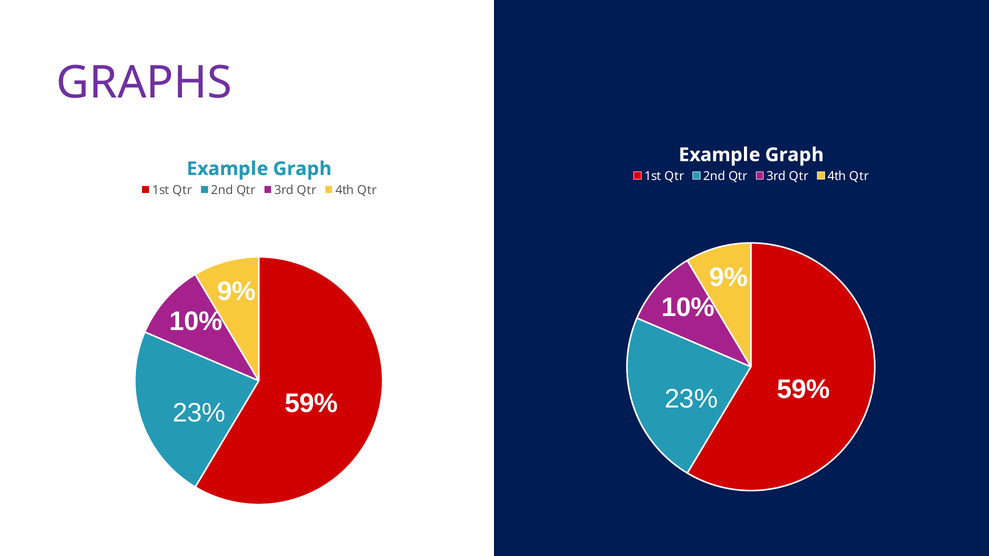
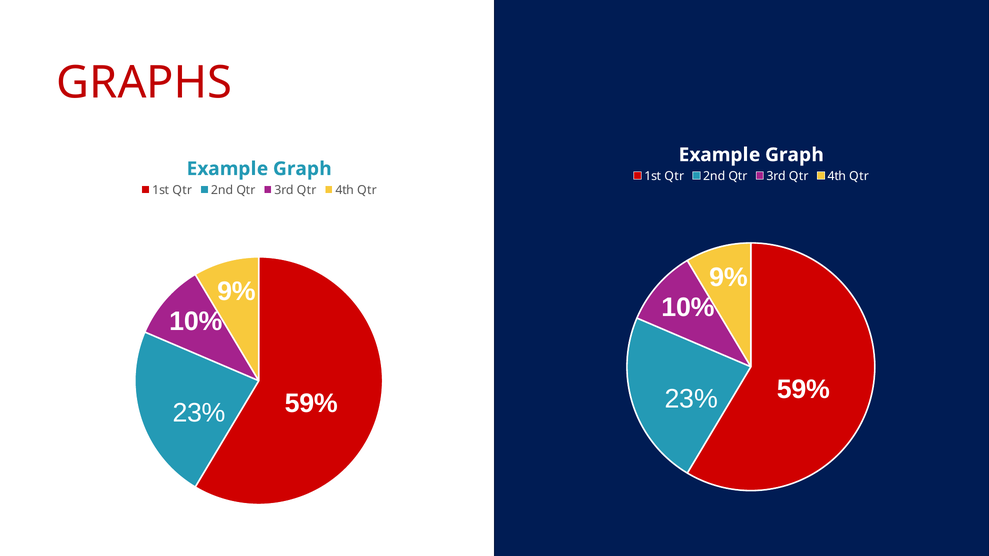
GRAPHS colour: purple -> red (144, 83)
